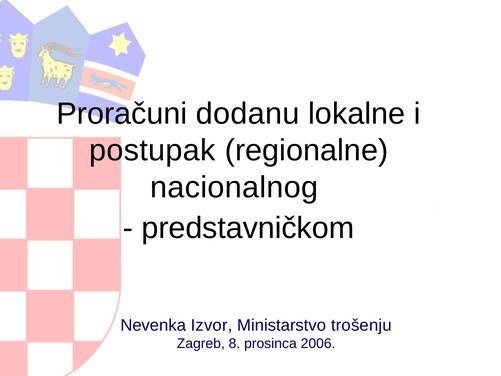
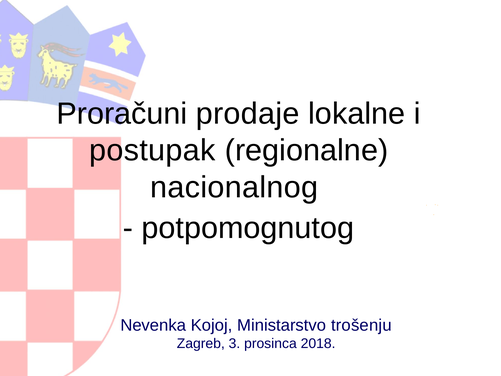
dodanu: dodanu -> prodaje (248, 114)
predstavničkom: predstavničkom -> potpomognutog (248, 228)
Izvor: Izvor -> Kojoj (212, 325)
8: 8 -> 3 (234, 343)
2006: 2006 -> 2018 (318, 343)
